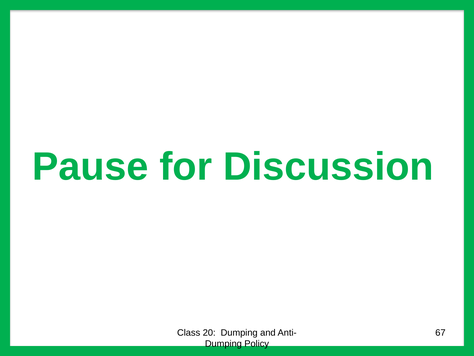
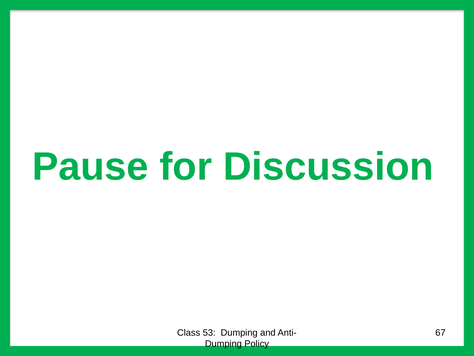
20: 20 -> 53 (209, 332)
